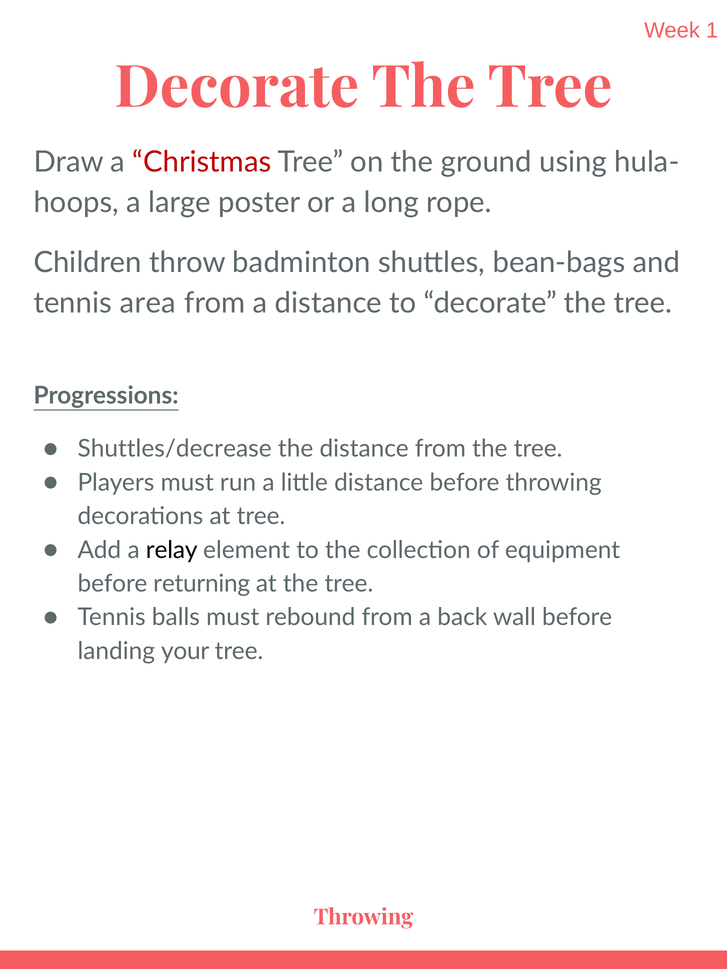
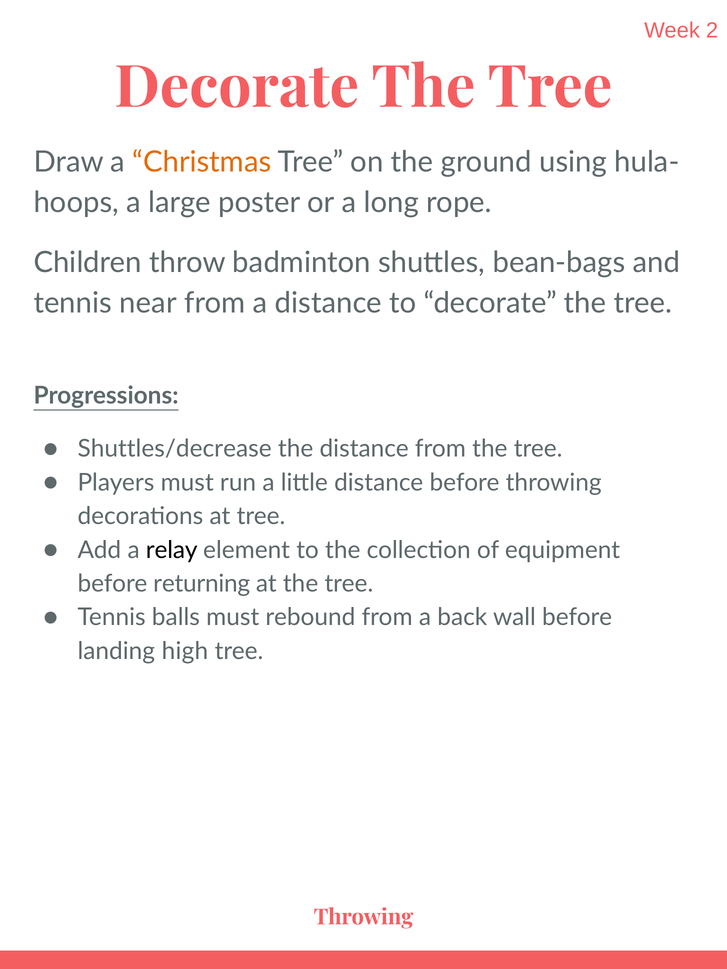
1: 1 -> 2 (712, 31)
Christmas colour: red -> orange (202, 162)
area: area -> near (148, 303)
your: your -> high (185, 651)
